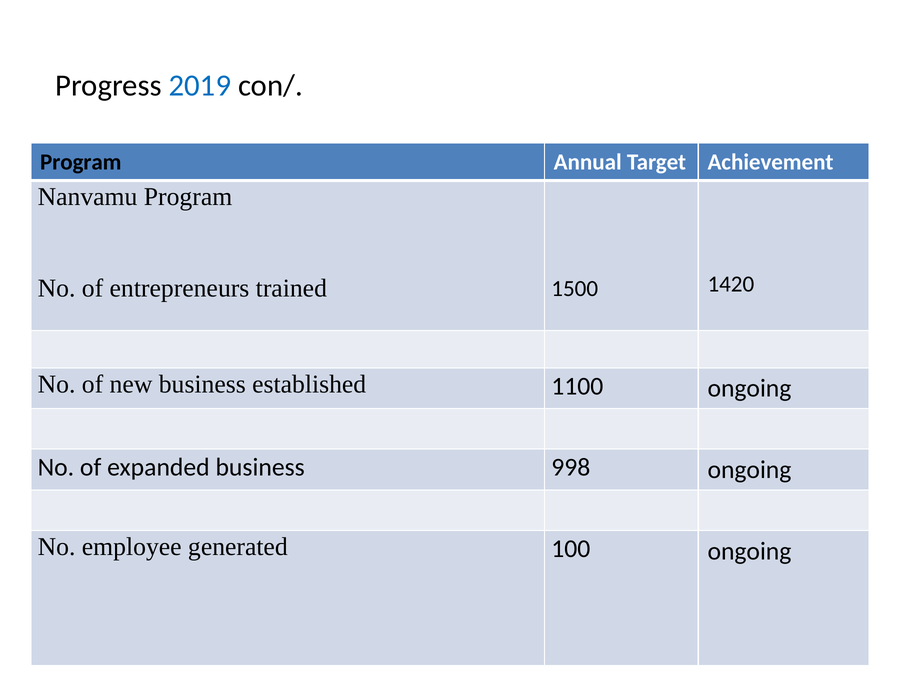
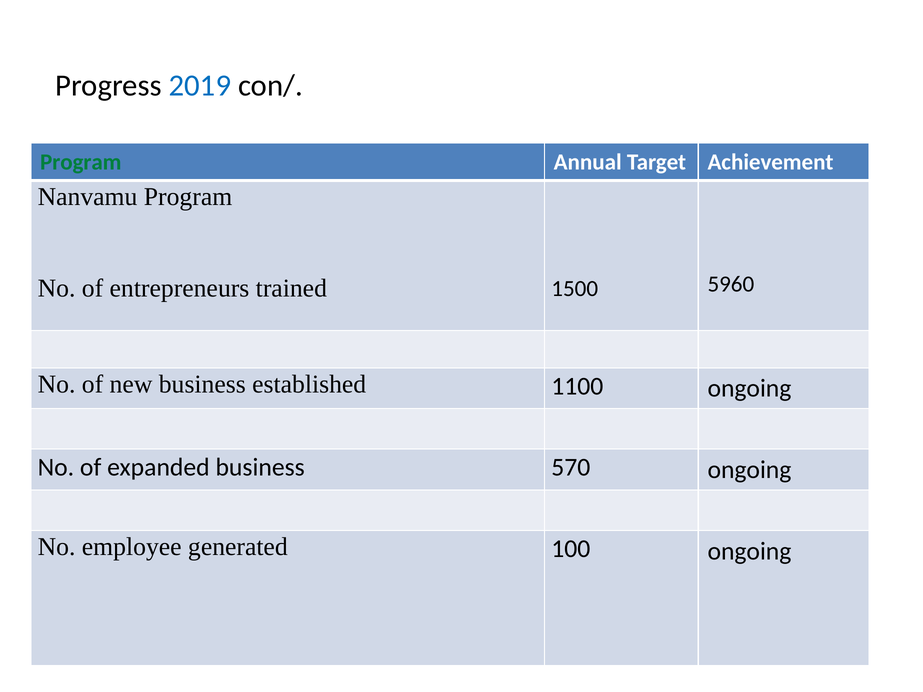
Program colour: black -> green (81, 162)
1420: 1420 -> 5960 (731, 284)
998: 998 -> 570 (571, 468)
